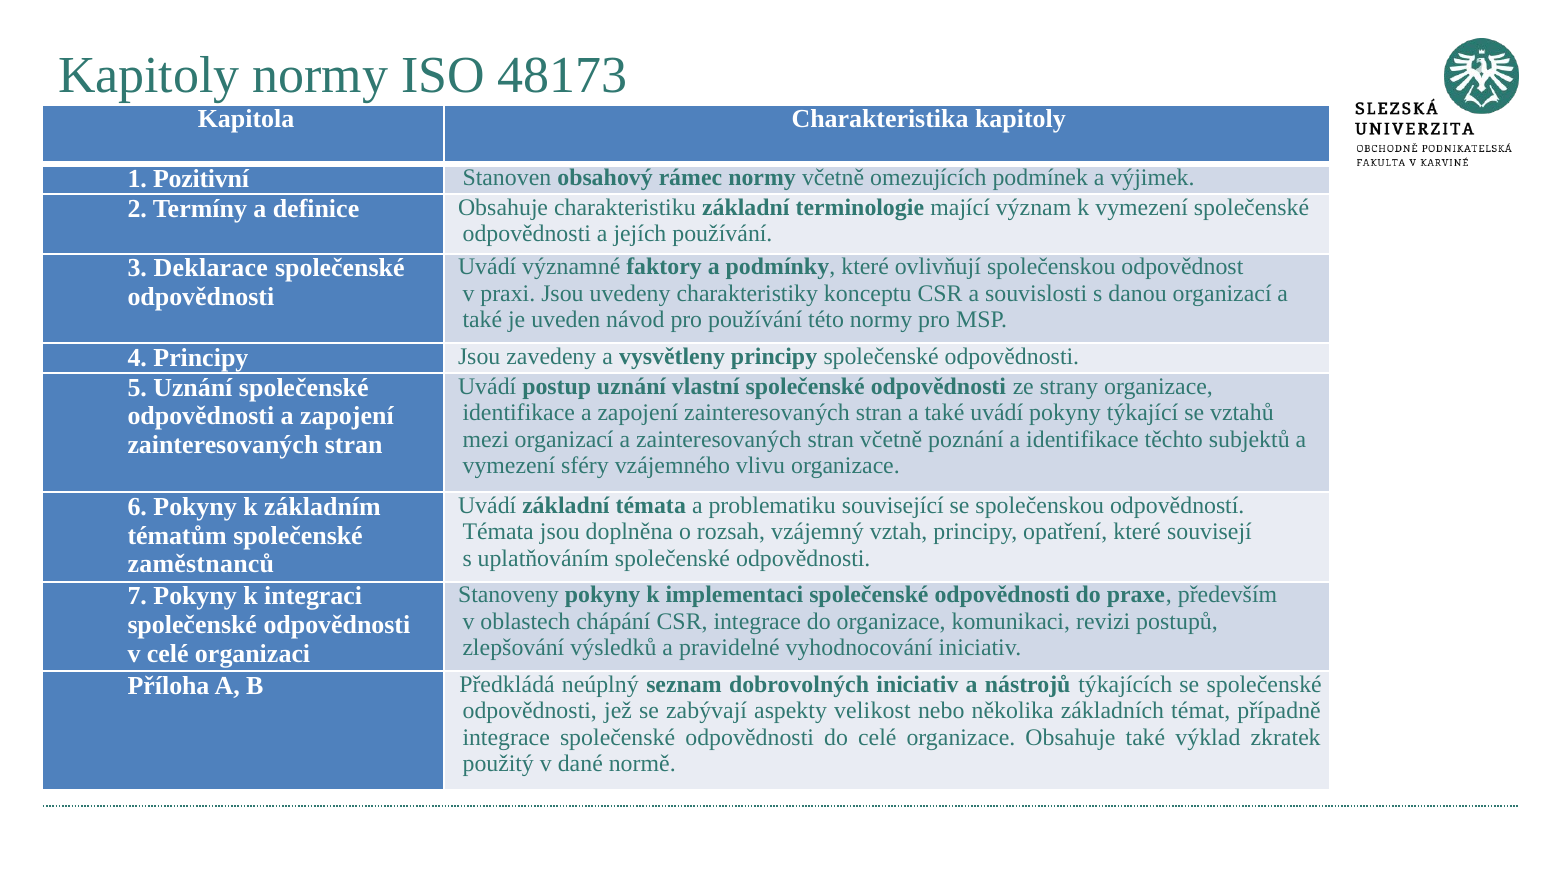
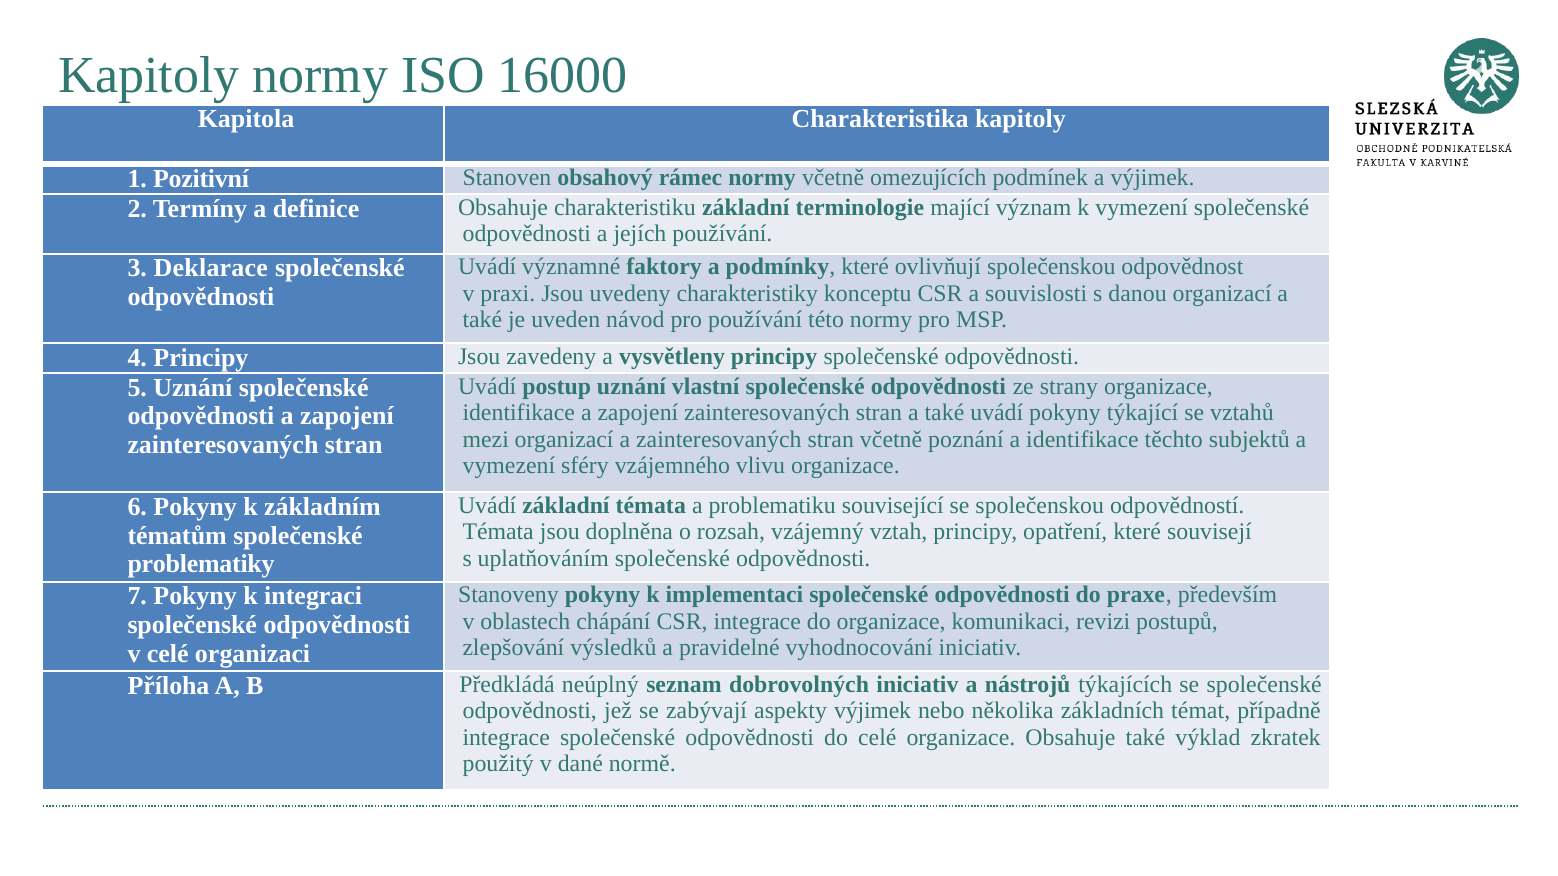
48173: 48173 -> 16000 (563, 76)
zaměstnanců: zaměstnanců -> problematiky (201, 565)
aspekty velikost: velikost -> výjimek (873, 711)
